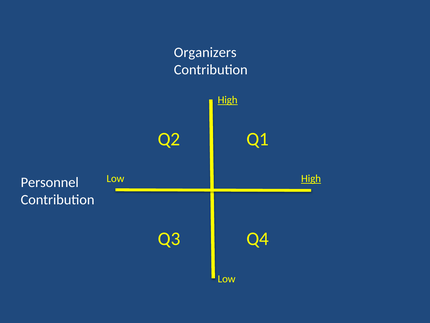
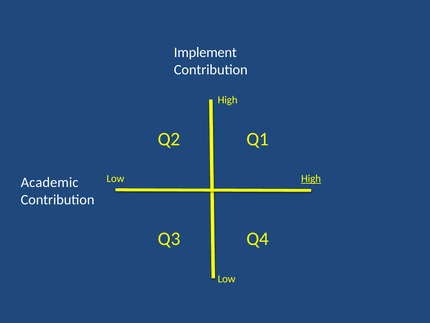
Organizers: Organizers -> Implement (205, 52)
High underline: present -> none (228, 100)
Personnel: Personnel -> Academic (50, 182)
